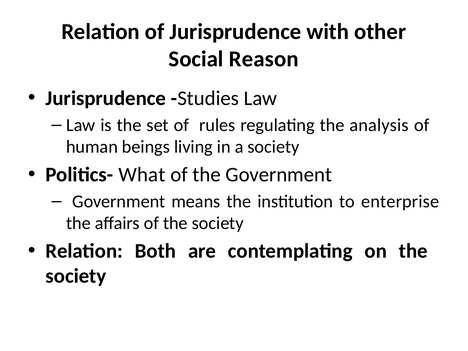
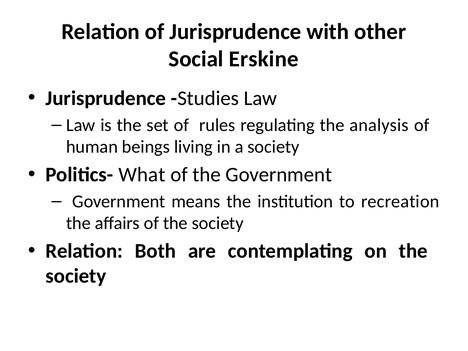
Reason: Reason -> Erskine (264, 59)
enterprise: enterprise -> recreation (400, 201)
